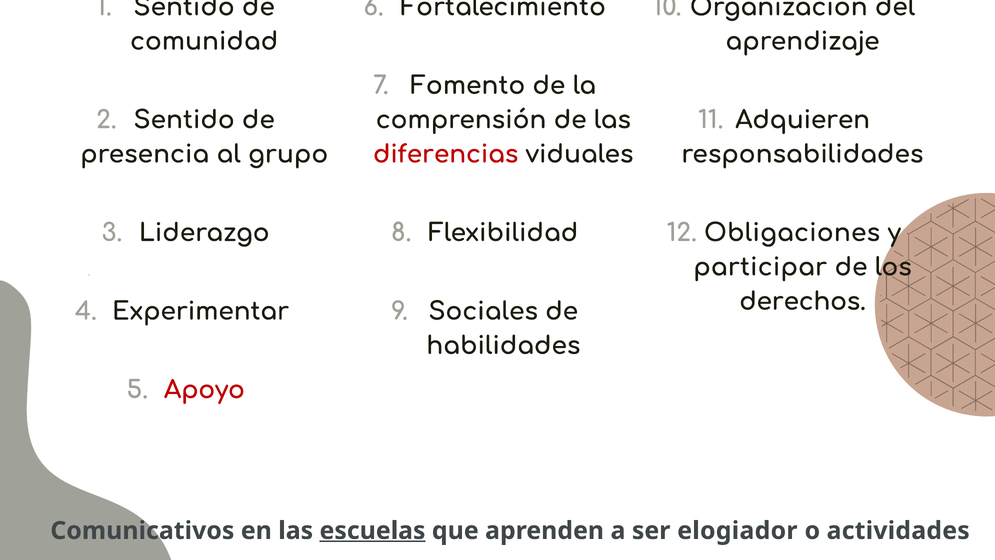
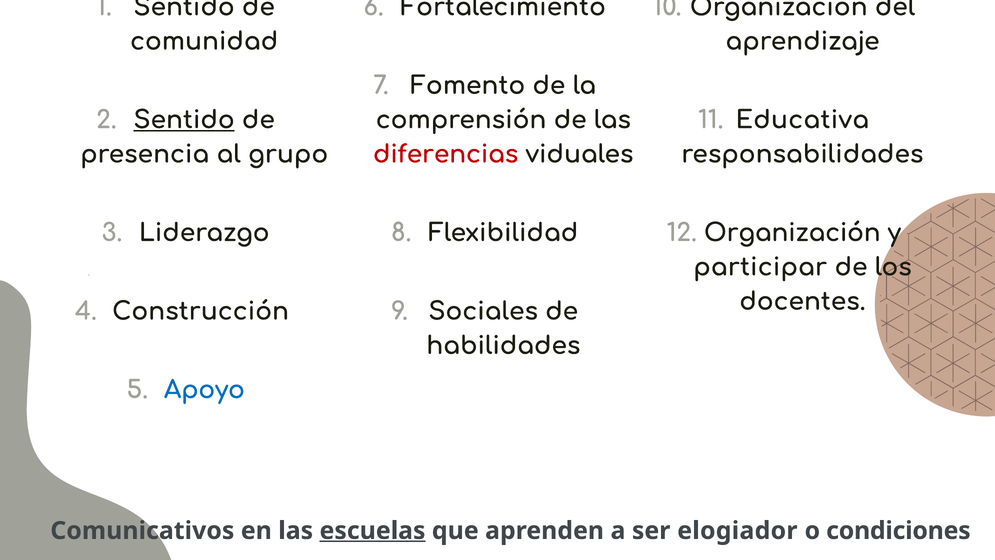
Sentido underline: none -> present (184, 120)
Adquieren: Adquieren -> Educativa (802, 120)
Obligaciones: Obligaciones -> Organización (792, 233)
derechos: derechos -> docentes (802, 301)
Experimentar: Experimentar -> Construcción (201, 311)
Apoyo colour: red -> blue (204, 390)
actividades: actividades -> condiciones (898, 531)
